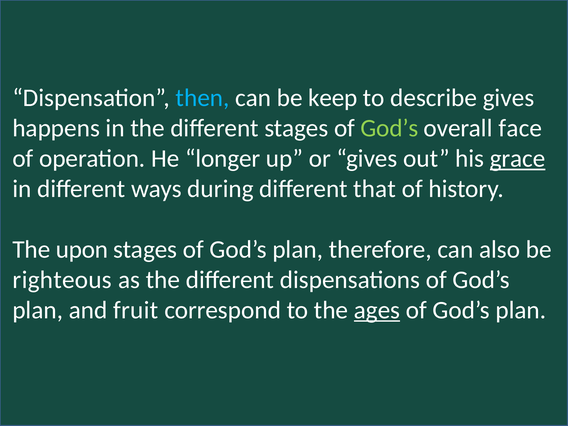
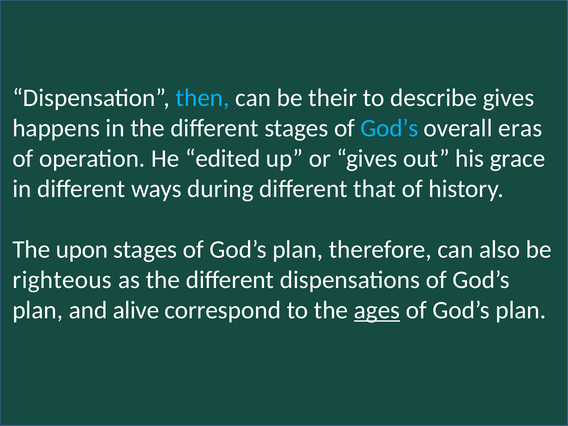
keep: keep -> their (333, 98)
God’s colour: light green -> light blue (389, 128)
face: face -> eras (520, 128)
longer: longer -> edited (223, 159)
grace underline: present -> none (518, 159)
fruit: fruit -> alive (136, 310)
